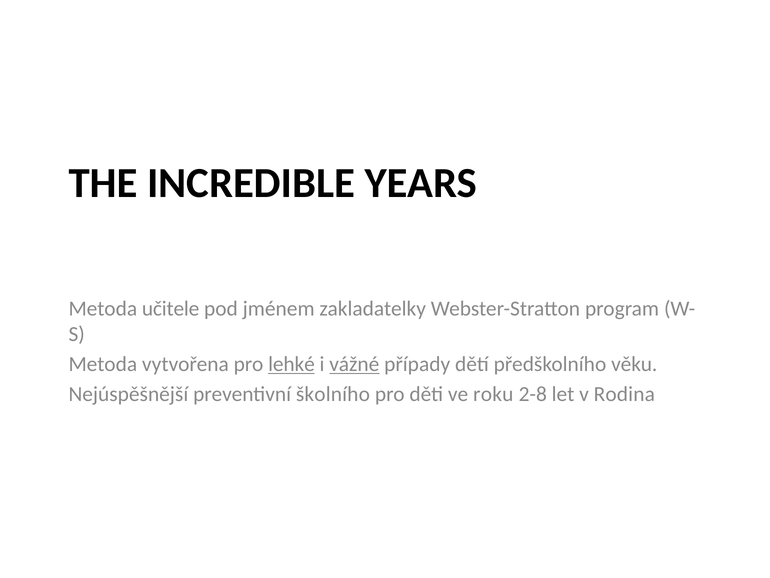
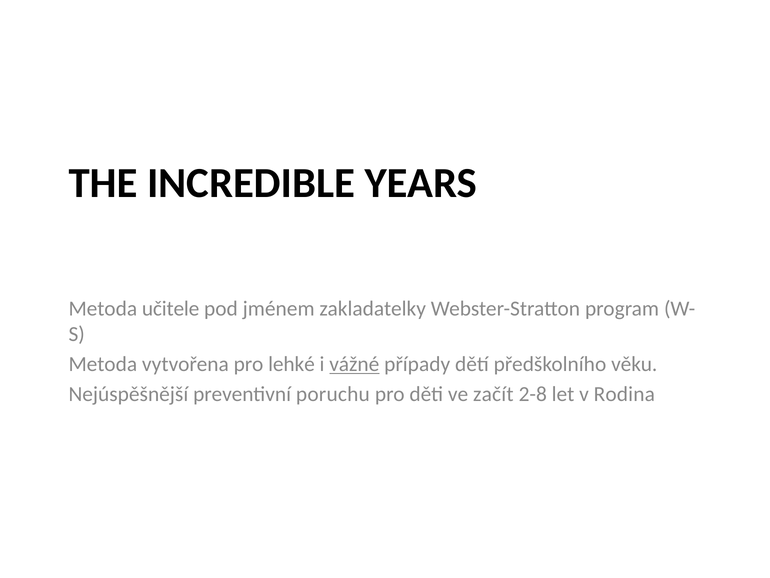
lehké underline: present -> none (291, 364)
školního: školního -> poruchu (333, 394)
roku: roku -> začít (493, 394)
